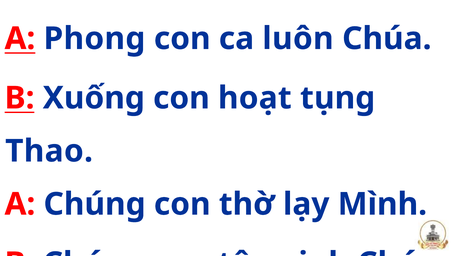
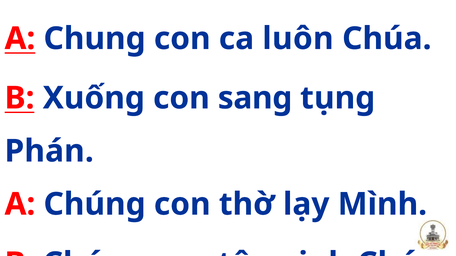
Phong: Phong -> Chung (95, 39)
hoạt: hoạt -> sang (255, 98)
Thao: Thao -> Phán (49, 151)
